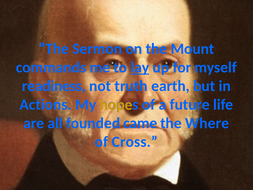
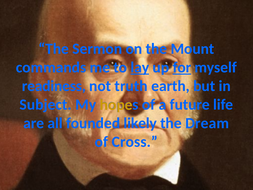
for underline: none -> present (182, 67)
Actions: Actions -> Subject (46, 104)
came: came -> likely (140, 123)
Where: Where -> Dream (207, 123)
